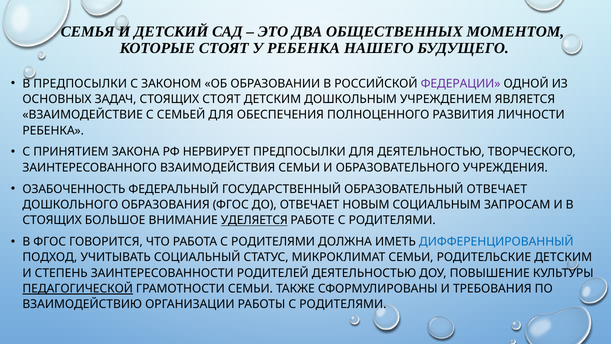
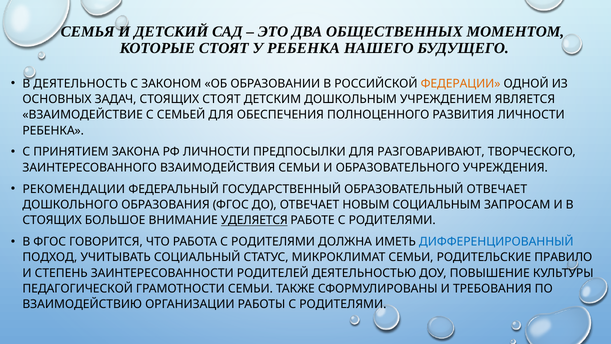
В ПРЕДПОСЫЛКИ: ПРЕДПОСЫЛКИ -> ДЕЯТЕЛЬНОСТЬ (80, 83)
ФЕДЕРАЦИИ colour: purple -> orange (461, 83)
РФ НЕРВИРУЕТ: НЕРВИРУЕТ -> ЛИЧНОСТИ (216, 152)
ДЛЯ ДЕЯТЕЛЬНОСТЬЮ: ДЕЯТЕЛЬНОСТЬЮ -> РАЗГОВАРИВАЮТ (431, 152)
ОЗАБОЧЕННОСТЬ: ОЗАБОЧЕННОСТЬ -> РЕКОМЕНДАЦИИ (74, 189)
РОДИТЕЛЬСКИЕ ДЕТСКИМ: ДЕТСКИМ -> ПРАВИЛО (563, 257)
ПЕДАГОГИЧЕСКОЙ underline: present -> none (78, 289)
